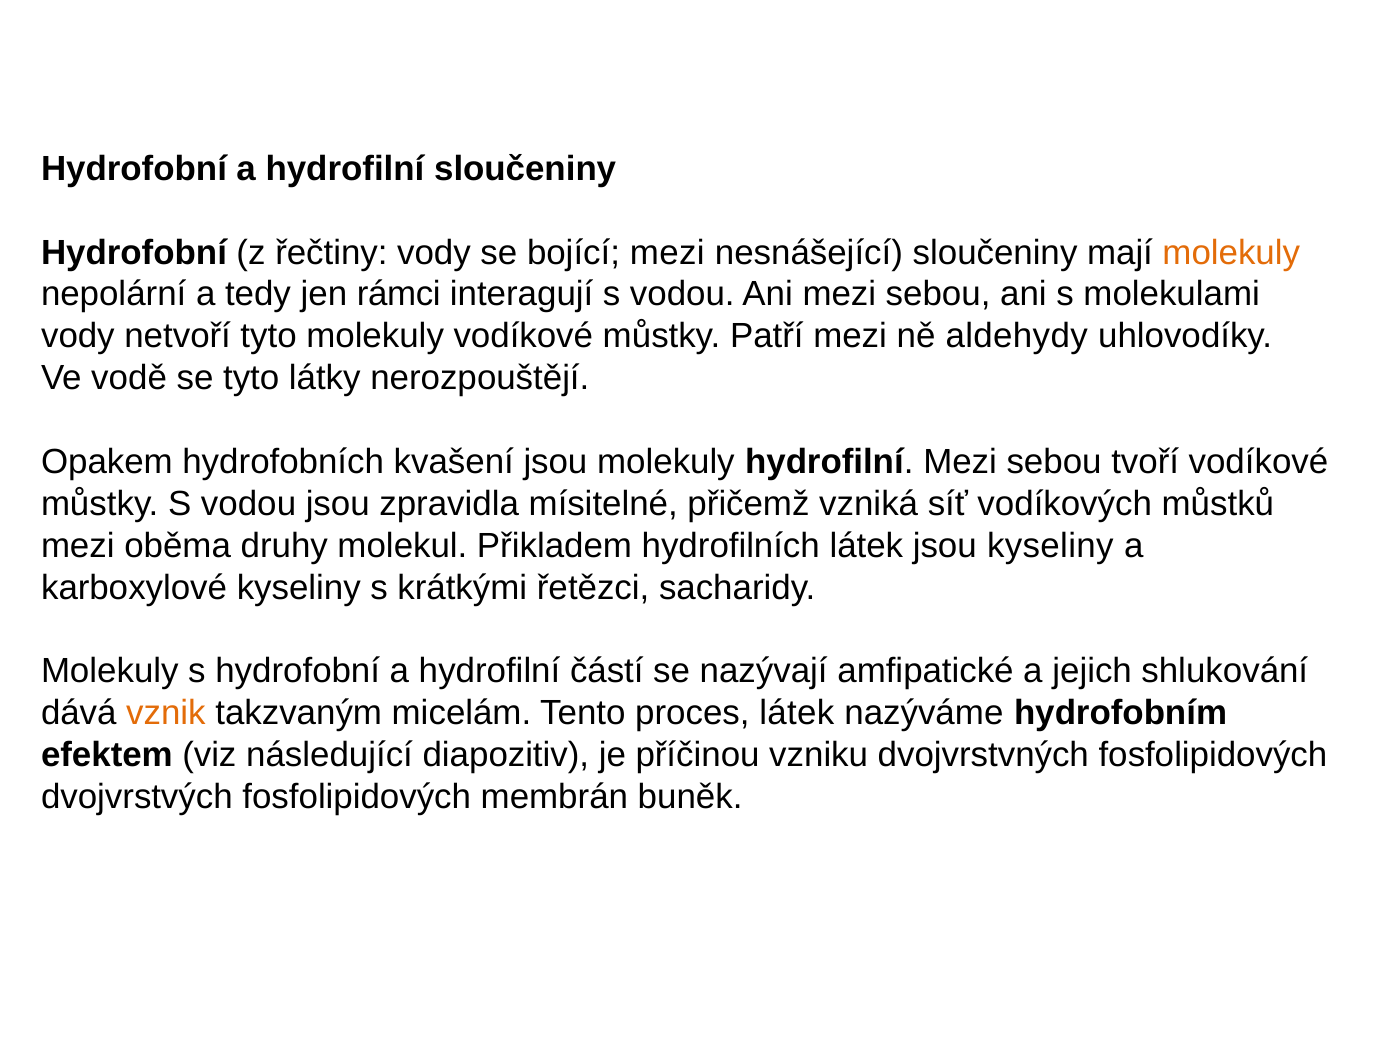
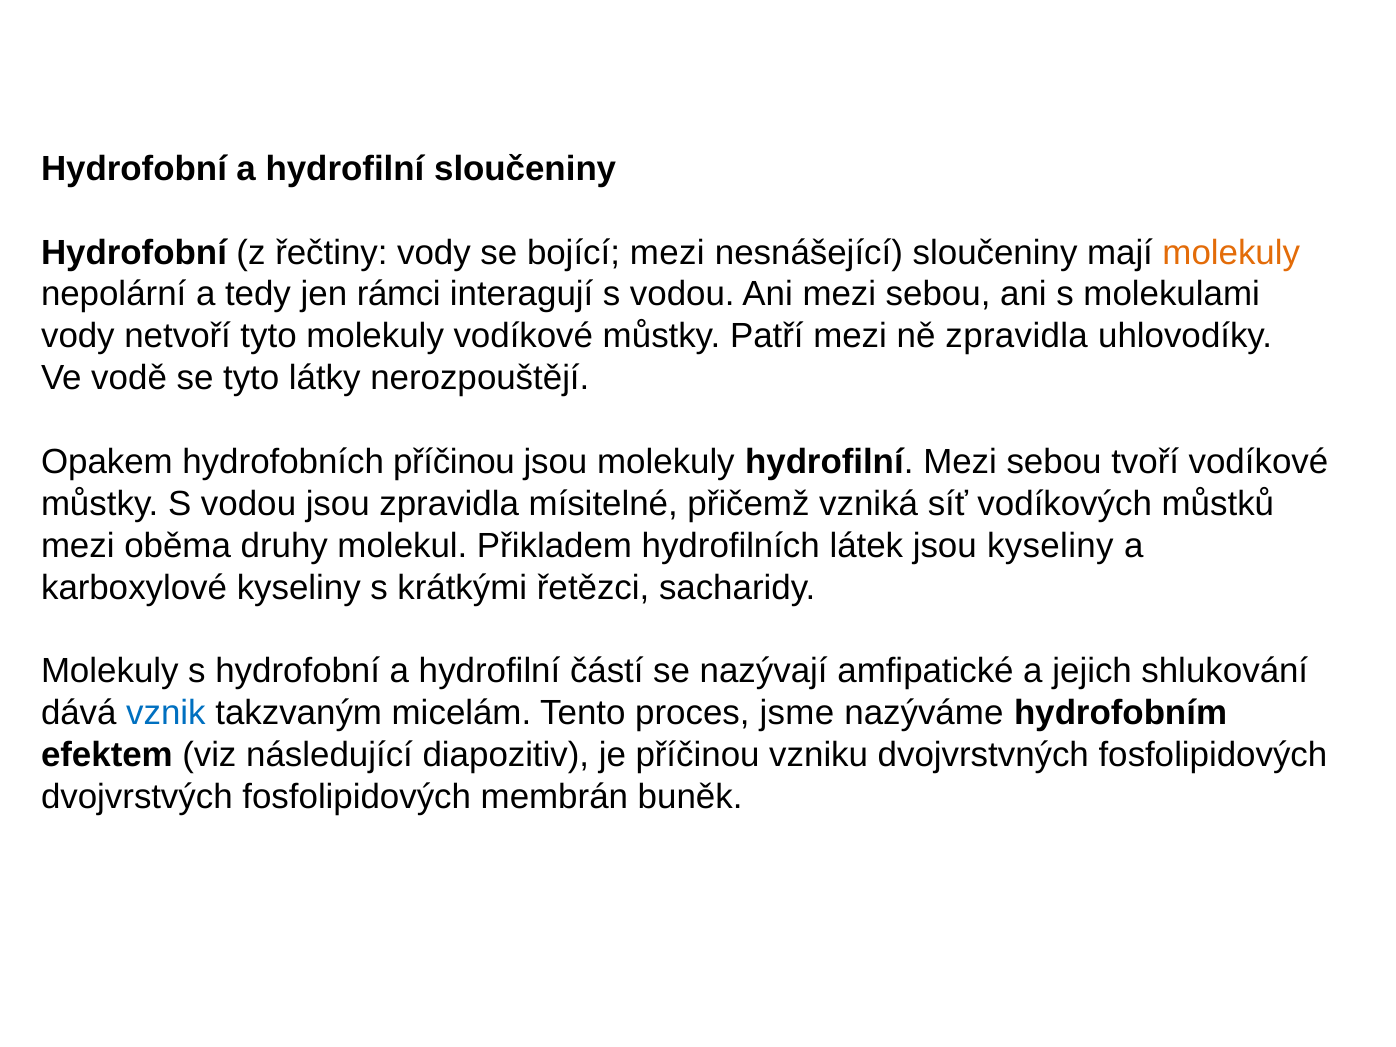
ně aldehydy: aldehydy -> zpravidla (1017, 336)
hydrofobních kvašení: kvašení -> příčinou (454, 462)
vznik colour: orange -> blue (166, 713)
proces látek: látek -> jsme (797, 713)
